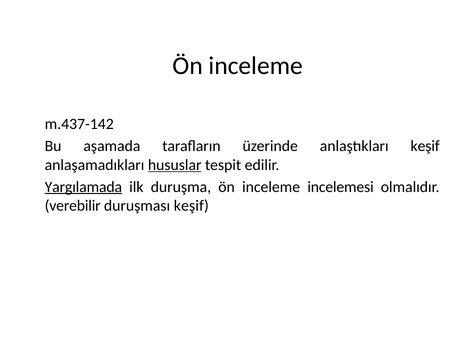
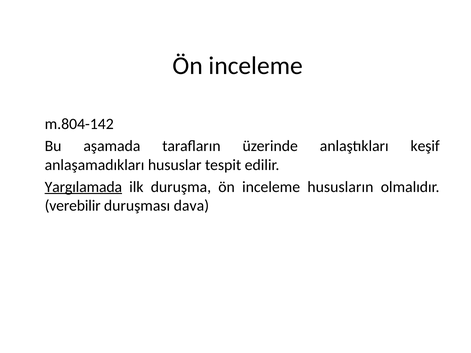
m.437-142: m.437-142 -> m.804-142 (79, 124)
hususlar underline: present -> none (175, 165)
incelemesi: incelemesi -> hususların (340, 187)
duruşması keşif: keşif -> dava (191, 206)
